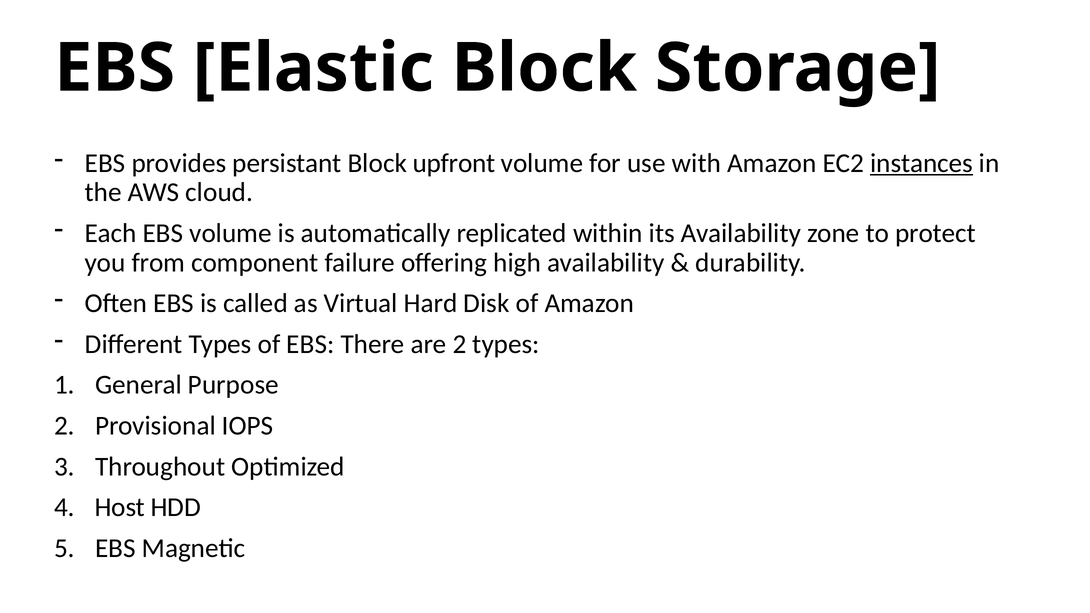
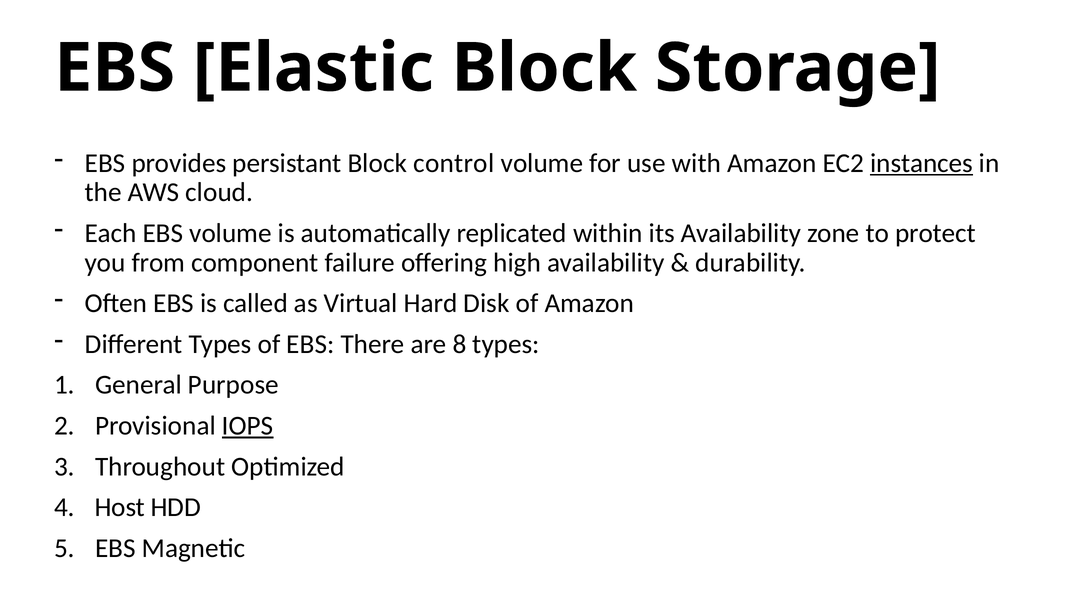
upfront: upfront -> control (454, 163)
are 2: 2 -> 8 (459, 344)
IOPS underline: none -> present (248, 426)
